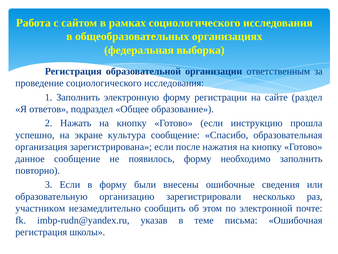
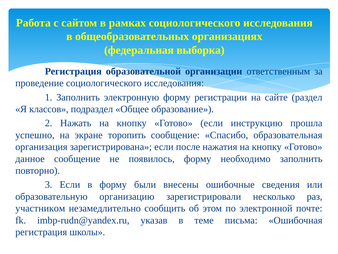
ответов: ответов -> классов (49, 109)
культура: культура -> торопить (127, 135)
